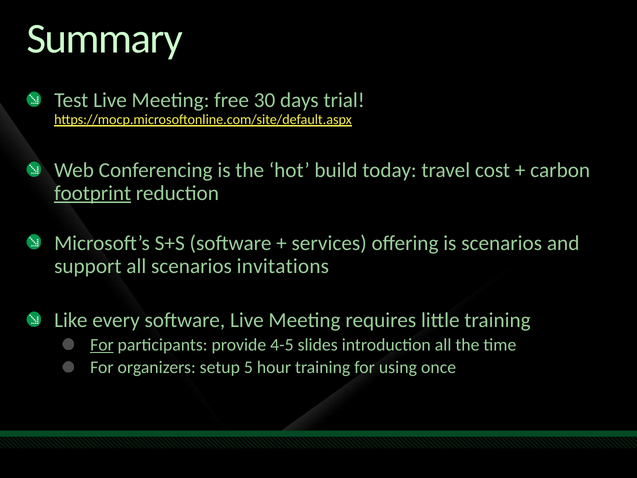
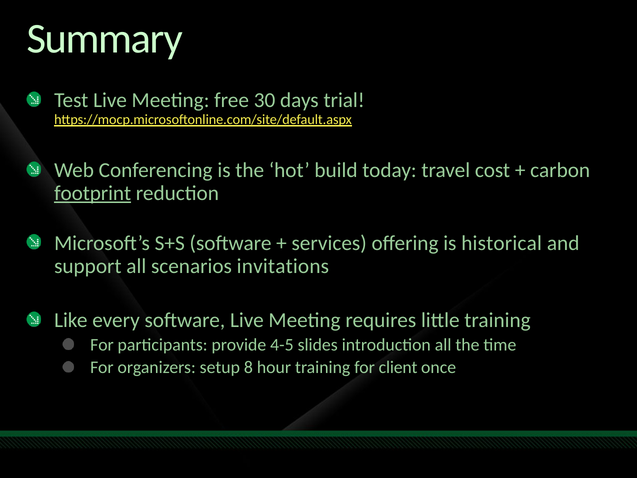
is scenarios: scenarios -> historical (502, 243)
For underline: present -> none (102, 345)
5: 5 -> 8 (248, 367)
using: using -> client (398, 367)
